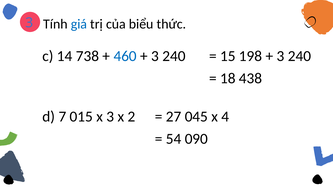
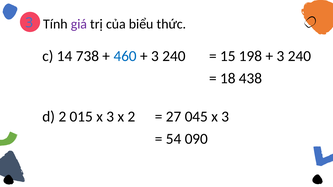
giá colour: blue -> purple (79, 24)
d 7: 7 -> 2 (62, 117)
045 x 4: 4 -> 3 (225, 117)
